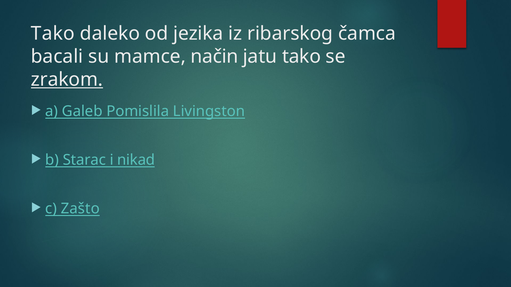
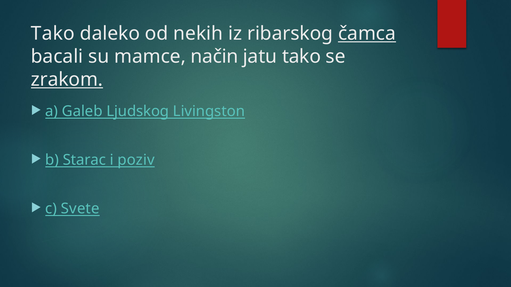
jezika: jezika -> nekih (198, 34)
čamca underline: none -> present (367, 34)
Pomislila: Pomislila -> Ljudskog (138, 112)
nikad: nikad -> poziv (136, 160)
Zašto: Zašto -> Svete (80, 209)
